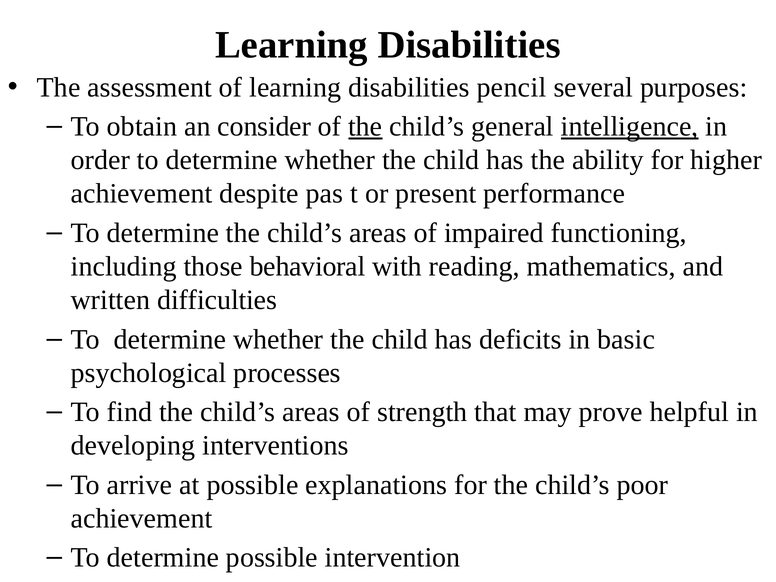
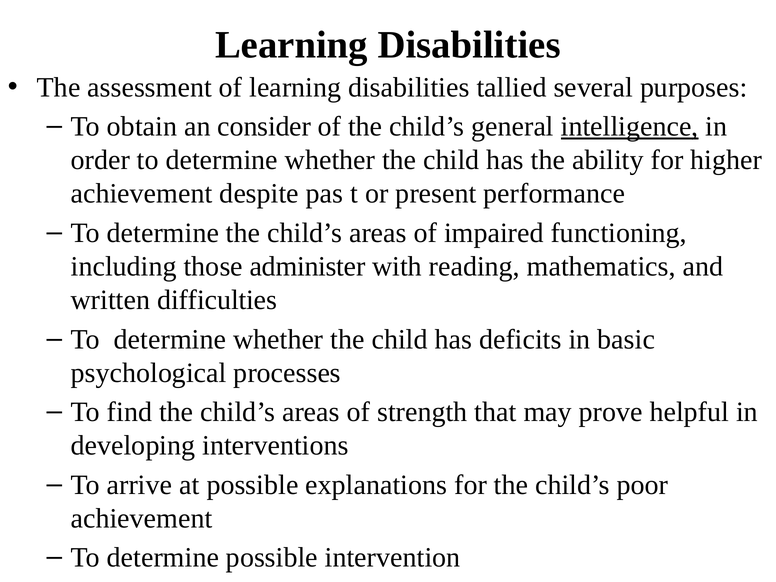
pencil: pencil -> tallied (512, 87)
the underline: present -> none (365, 127)
behavioral: behavioral -> administer (308, 267)
